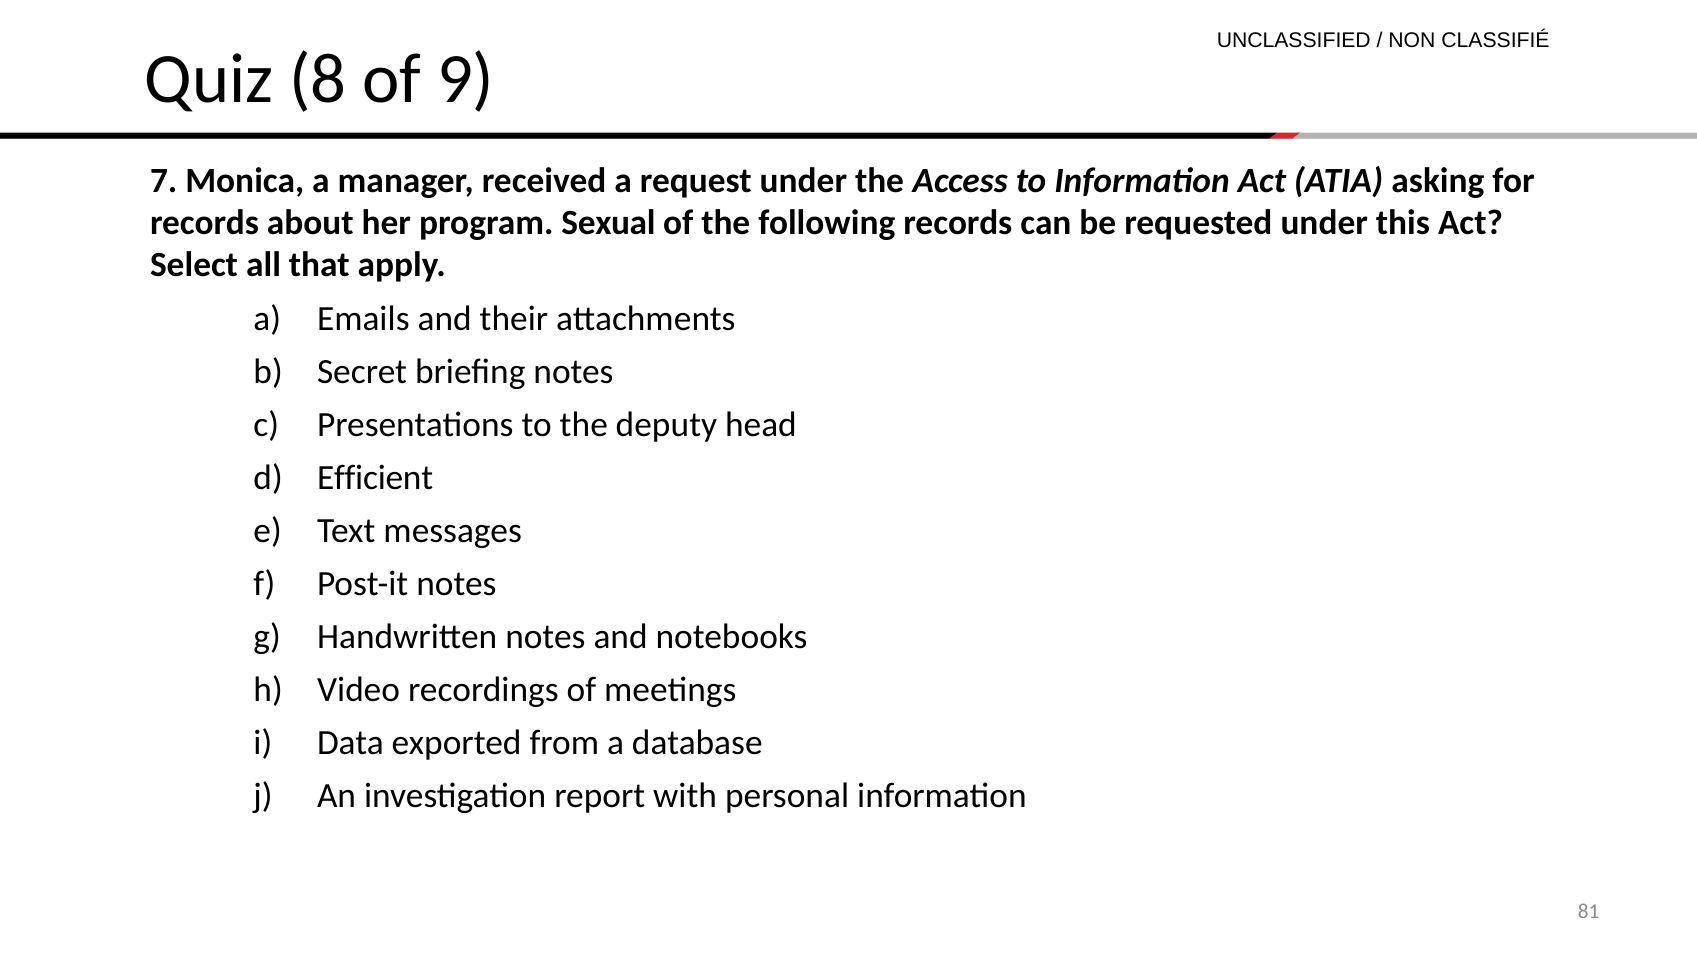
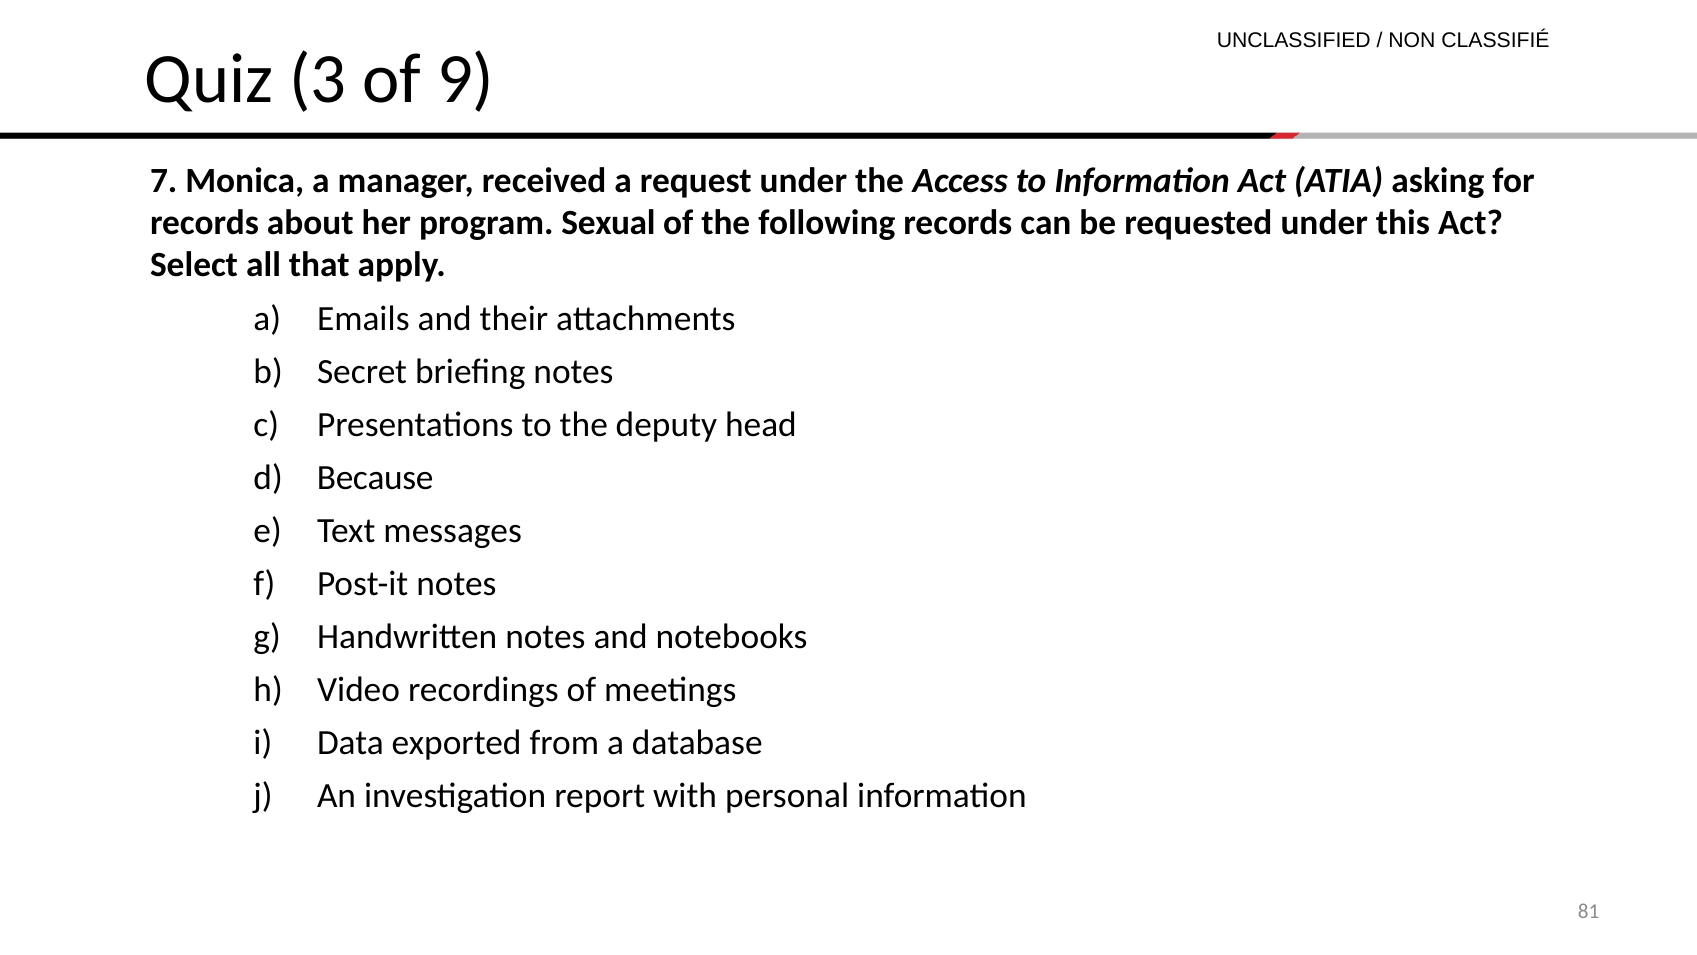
8: 8 -> 3 (318, 79)
Efficient: Efficient -> Because (375, 477)
